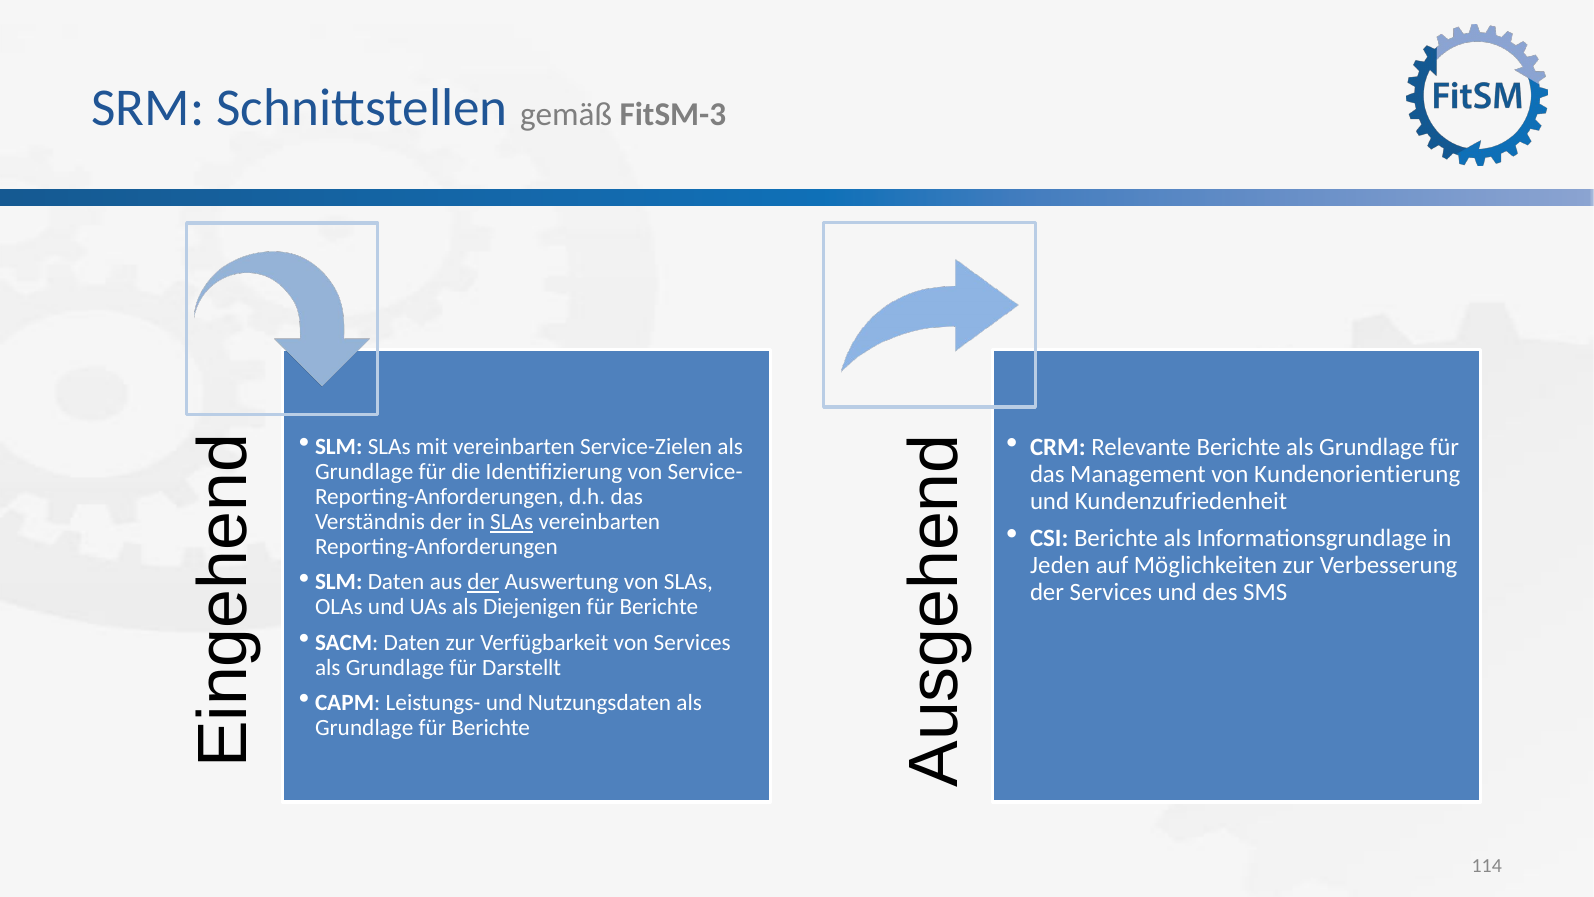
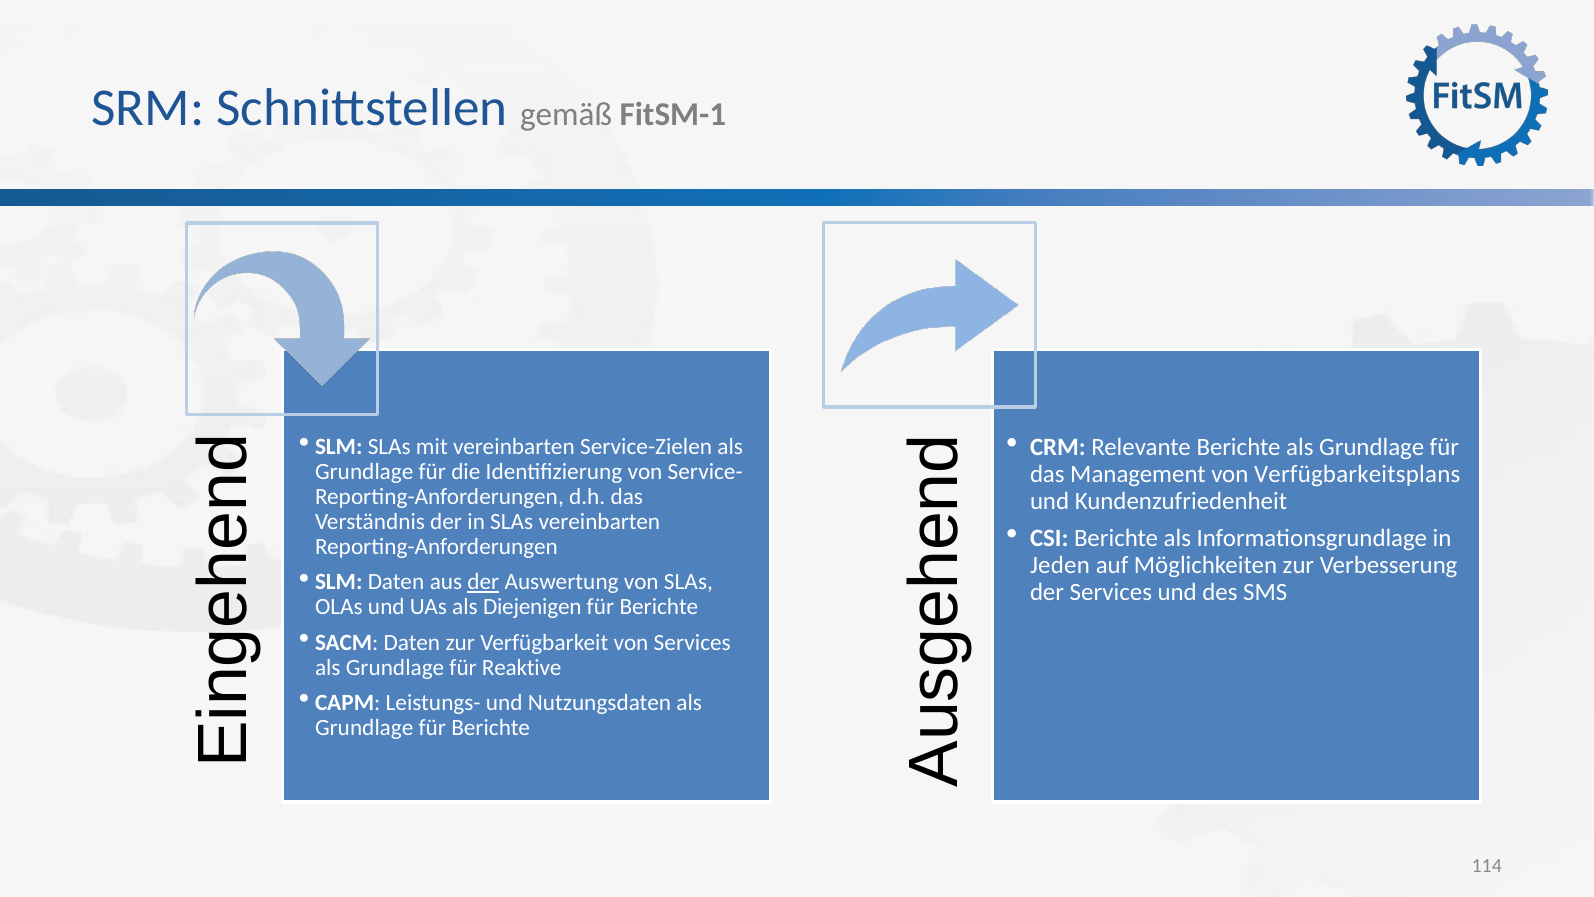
FitSM-3: FitSM-3 -> FitSM-1 (673, 114)
Kundenorientierung: Kundenorientierung -> Verfügbarkeitsplans (1357, 474)
SLAs underline: present -> none (512, 522)
Darstellt: Darstellt -> Reaktive (522, 667)
